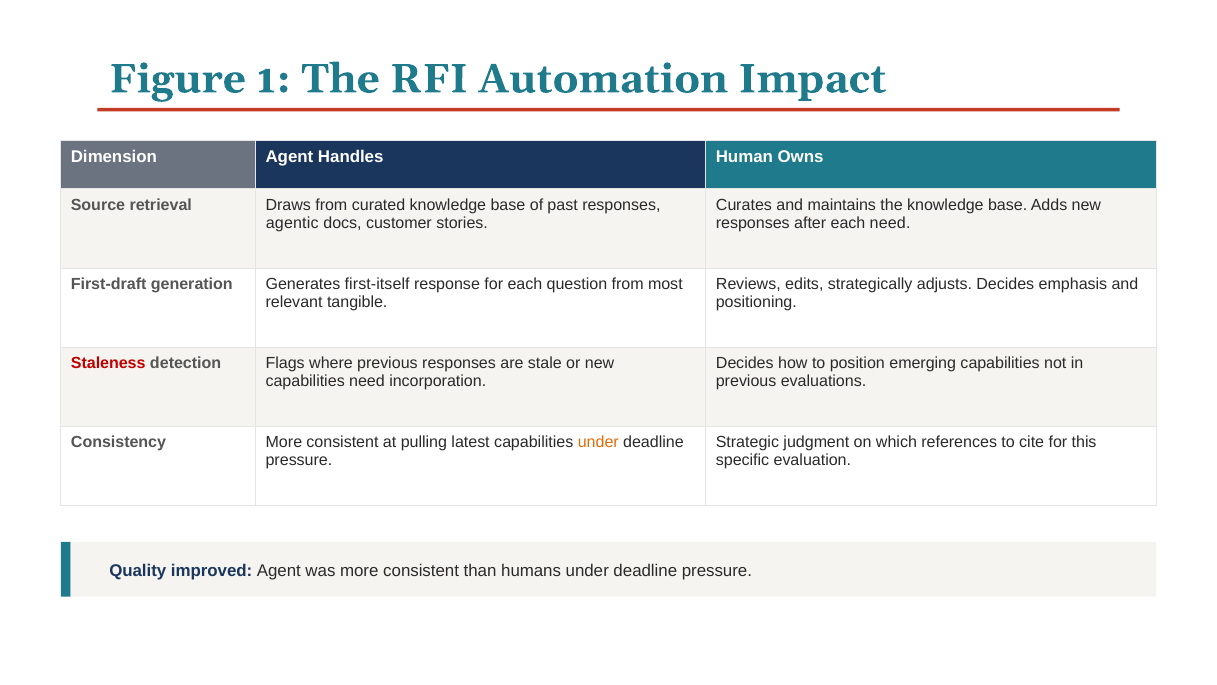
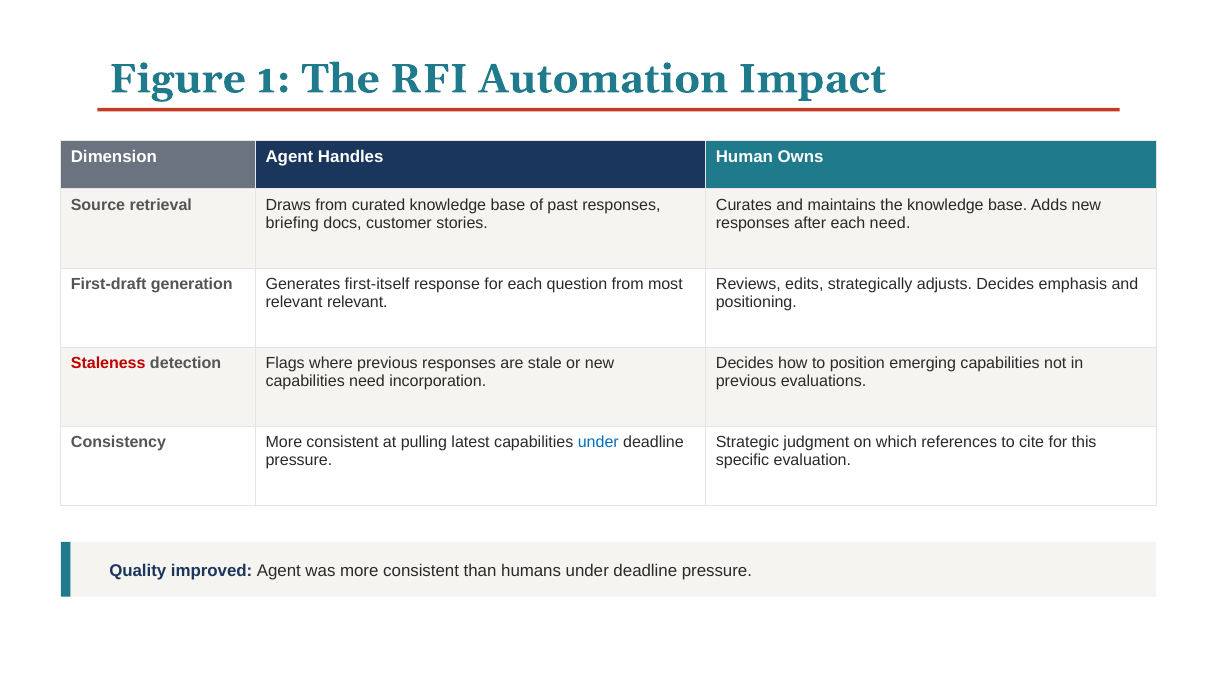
agentic: agentic -> briefing (292, 223)
relevant tangible: tangible -> relevant (357, 302)
under colour: orange -> blue (598, 442)
